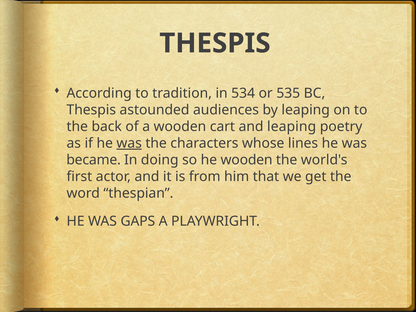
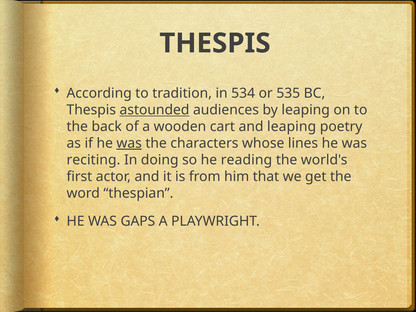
astounded underline: none -> present (155, 110)
became: became -> reciting (93, 160)
he wooden: wooden -> reading (246, 160)
